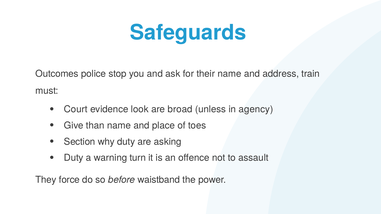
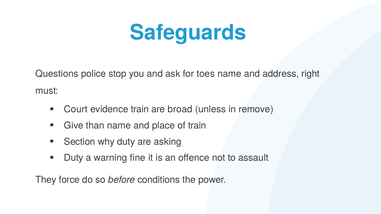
Outcomes: Outcomes -> Questions (57, 74)
their: their -> toes (206, 74)
train: train -> right (311, 74)
evidence look: look -> train (140, 110)
agency: agency -> remove (256, 110)
of toes: toes -> train (197, 126)
turn: turn -> fine (138, 158)
waistband: waistband -> conditions (159, 180)
